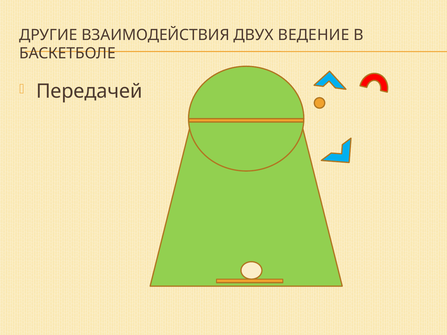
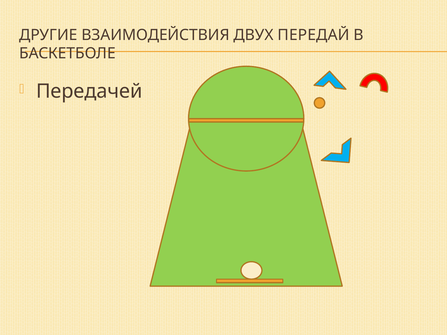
ВЕДЕНИЕ: ВЕДЕНИЕ -> ПЕРЕДАЙ (314, 35)
